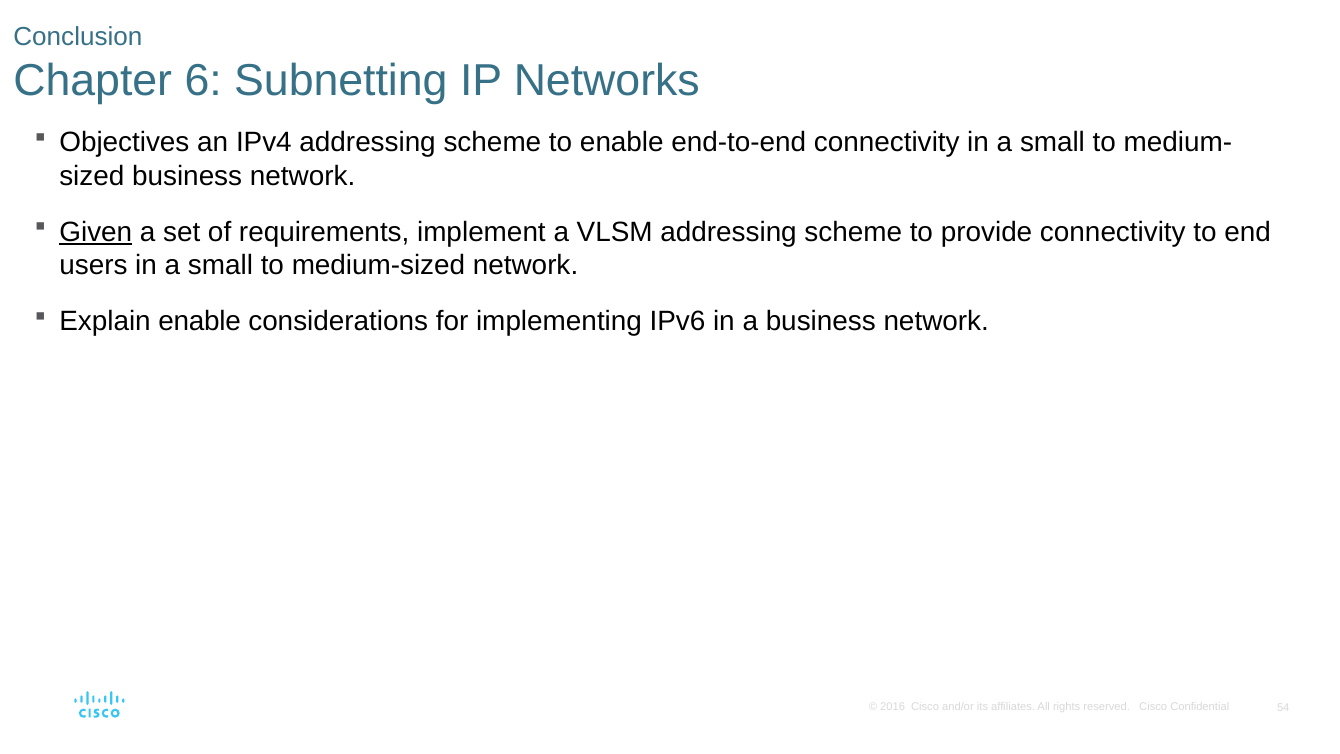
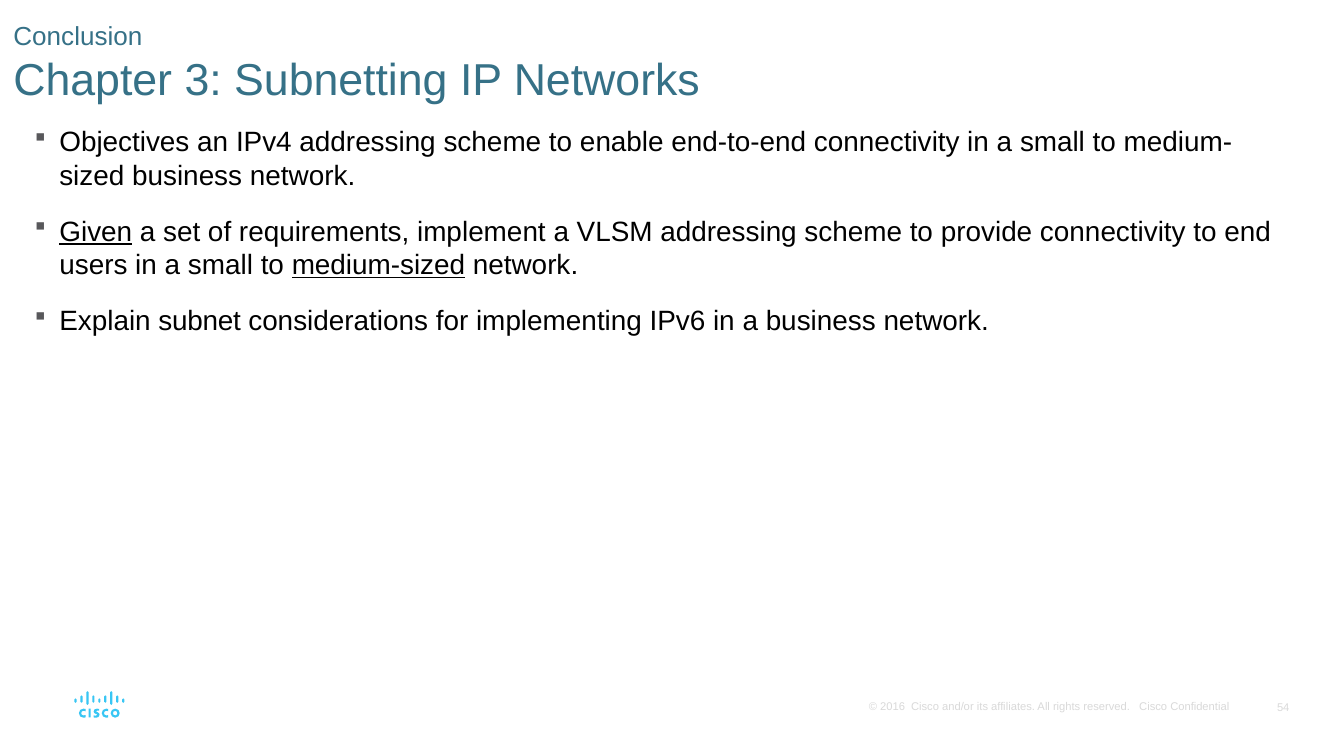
6: 6 -> 3 (203, 80)
medium-sized underline: none -> present (378, 265)
Explain enable: enable -> subnet (200, 321)
